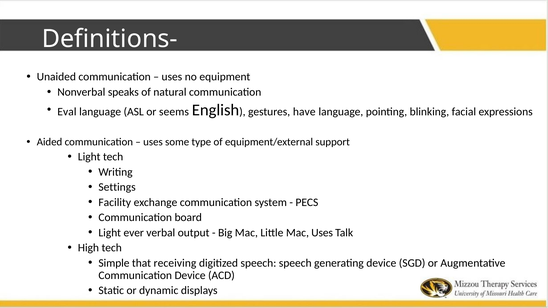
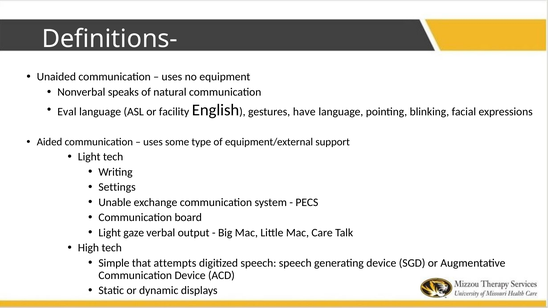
seems: seems -> facility (174, 112)
Facility: Facility -> Unable (115, 202)
ever: ever -> gaze (134, 233)
Mac Uses: Uses -> Care (322, 233)
receiving: receiving -> attempts (175, 263)
